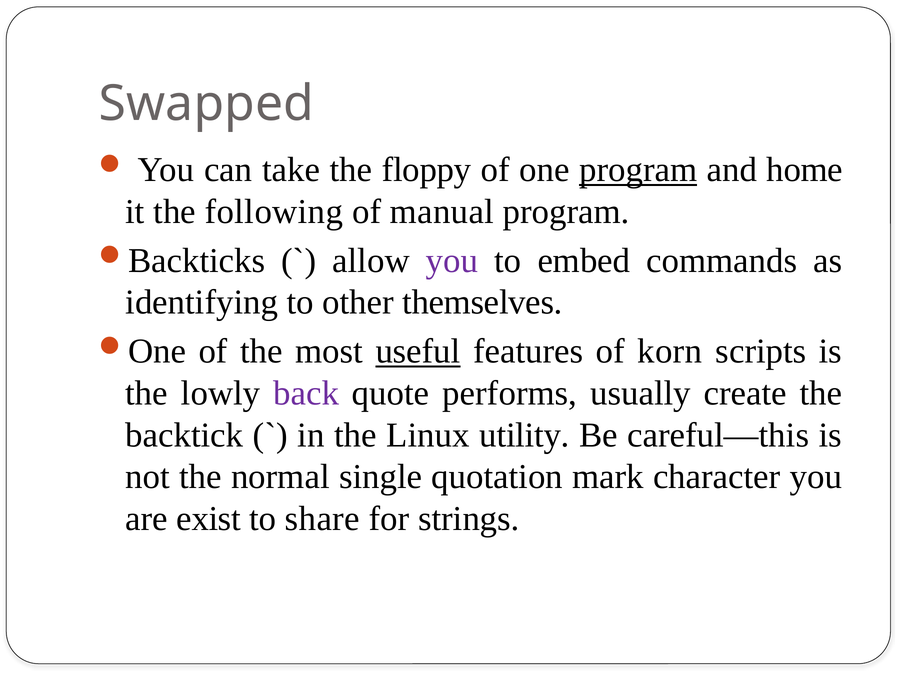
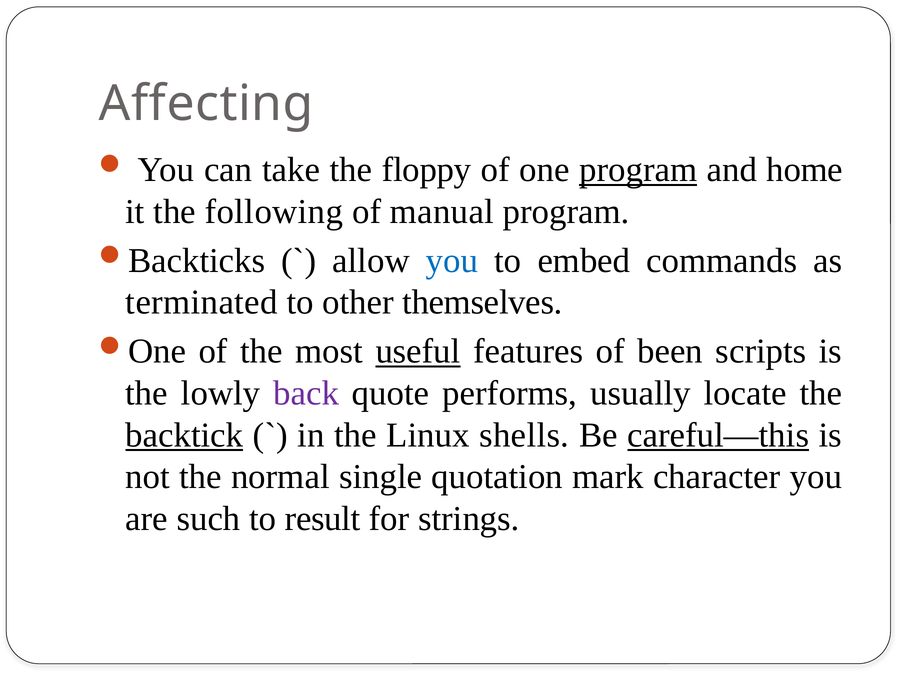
Swapped: Swapped -> Affecting (206, 104)
you colour: purple -> blue (452, 261)
identifying: identifying -> terminated (202, 302)
korn: korn -> been (670, 351)
create: create -> locate (745, 393)
backtick underline: none -> present (184, 435)
utility: utility -> shells (524, 435)
careful—this underline: none -> present (718, 435)
exist: exist -> such (208, 518)
share: share -> result (323, 518)
